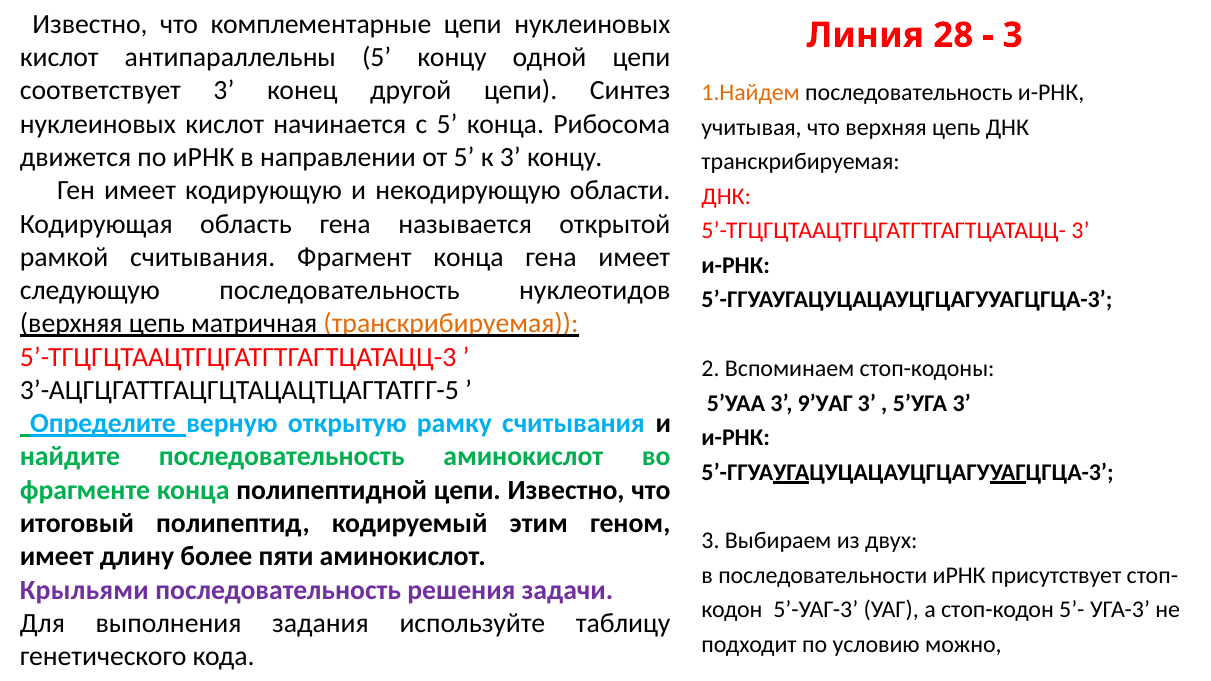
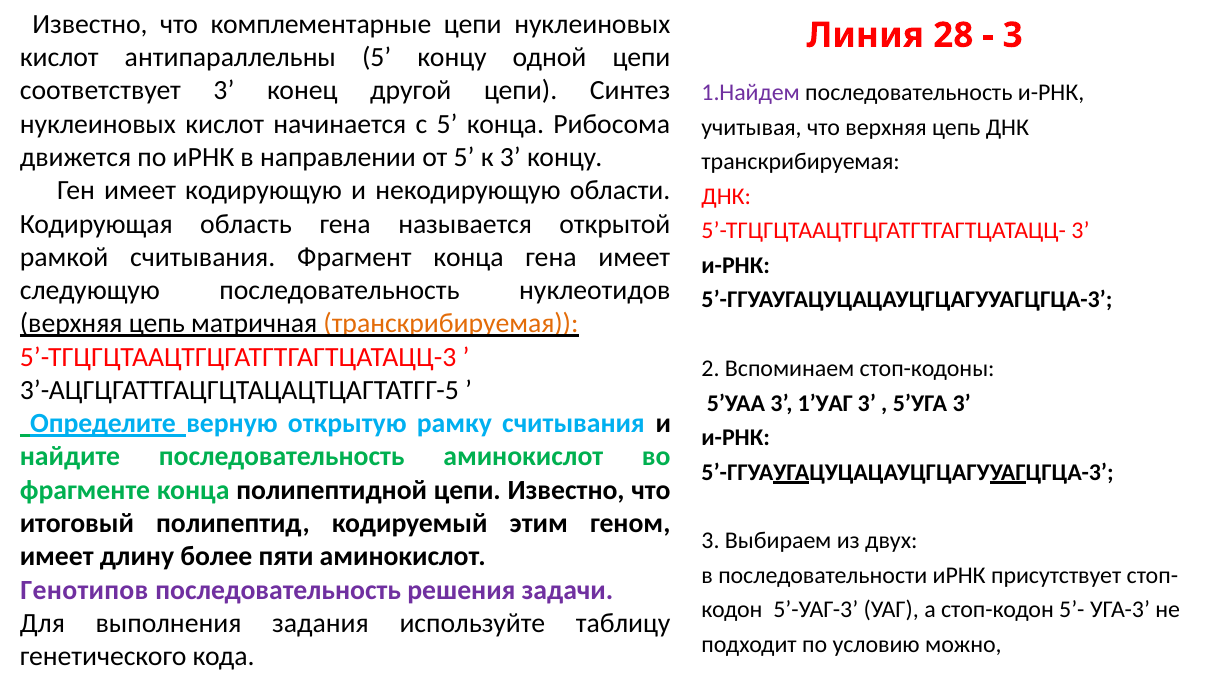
1.Найдем colour: orange -> purple (751, 93)
9’УАГ: 9’УАГ -> 1’УАГ (825, 403)
Крыльями: Крыльями -> Генотипов (84, 590)
